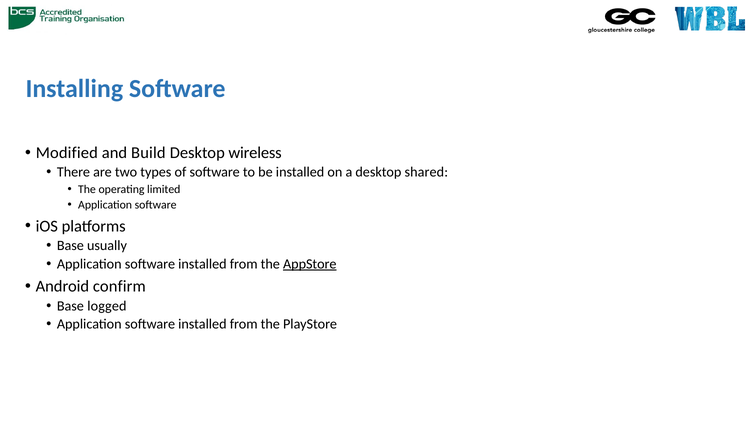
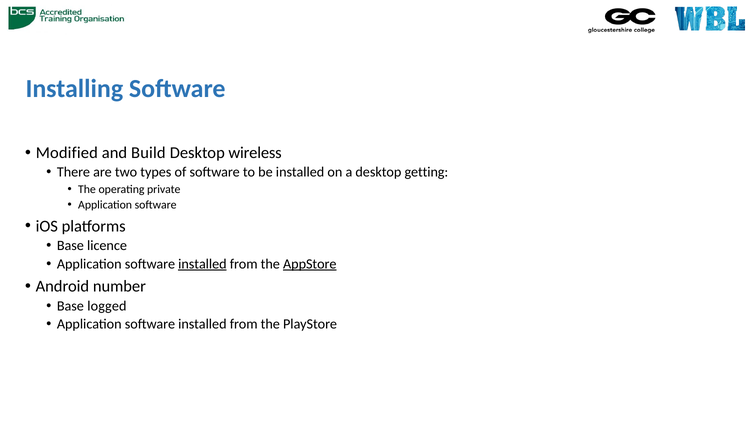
shared: shared -> getting (426, 172)
limited: limited -> private (164, 189)
usually: usually -> licence (107, 246)
installed underline: none -> present (202, 264)
confirm: confirm -> number (119, 286)
